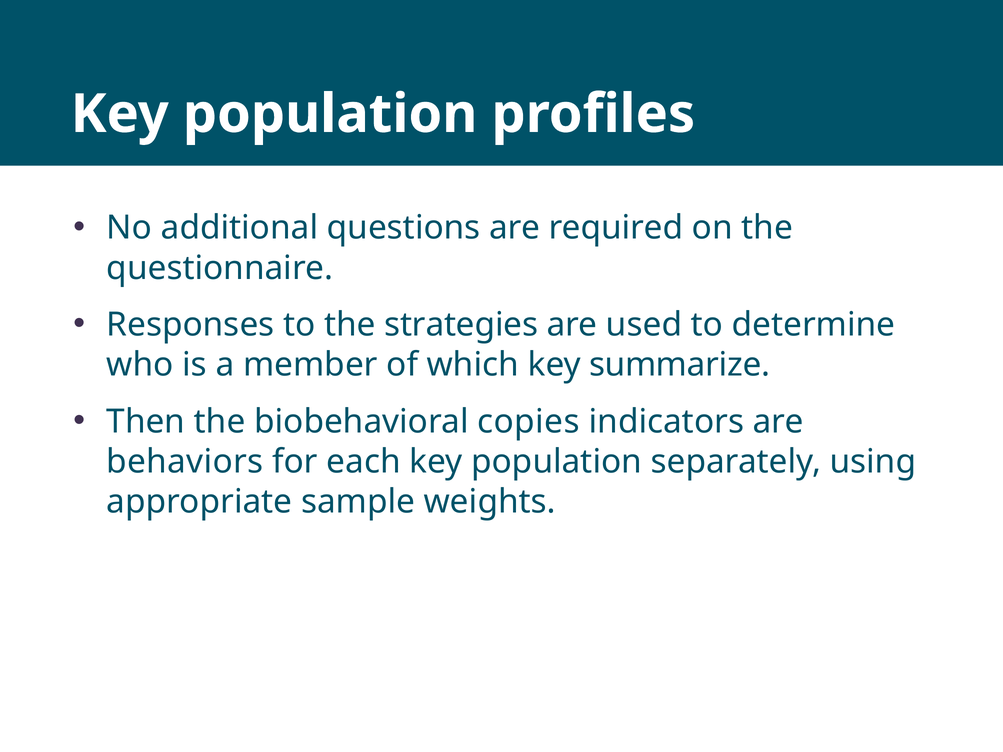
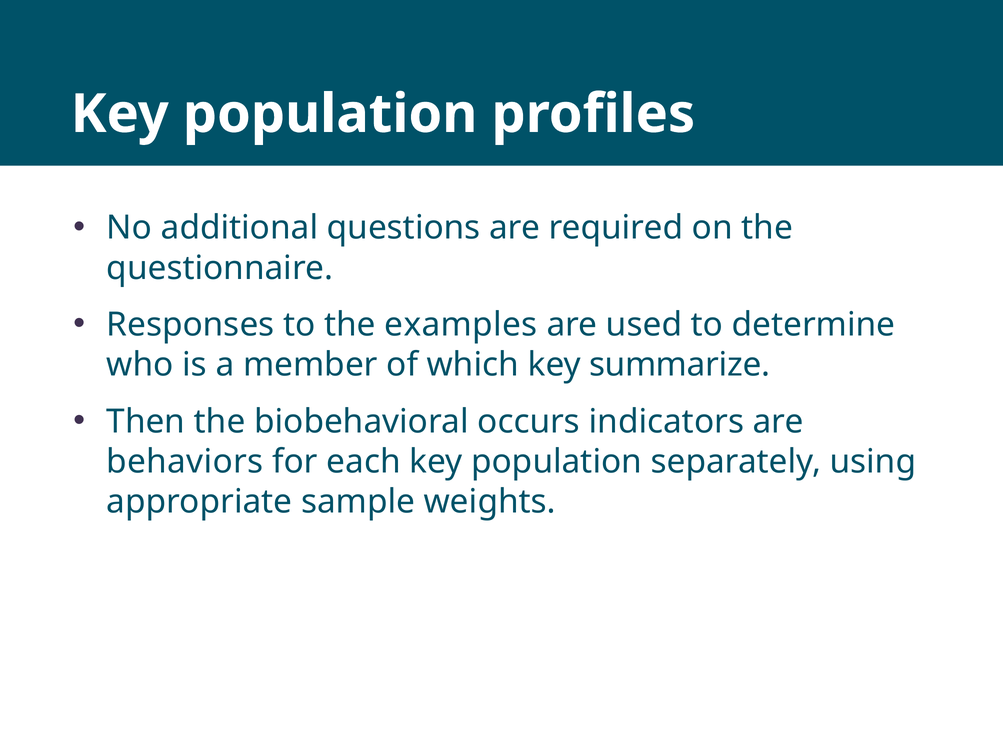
strategies: strategies -> examples (461, 325)
copies: copies -> occurs (529, 422)
